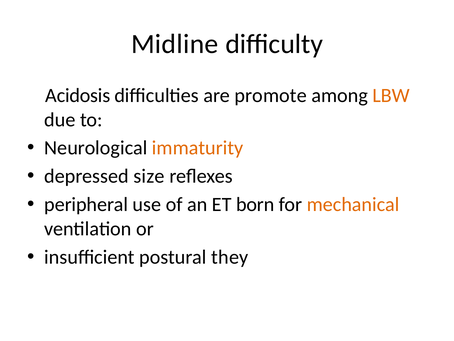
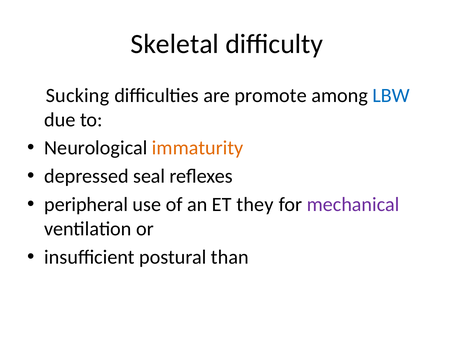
Midline: Midline -> Skeletal (175, 44)
Acidosis: Acidosis -> Sucking (78, 95)
LBW colour: orange -> blue (391, 95)
size: size -> seal (149, 176)
born: born -> they (255, 204)
mechanical colour: orange -> purple (353, 204)
they: they -> than (230, 257)
